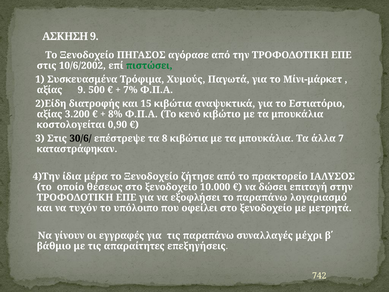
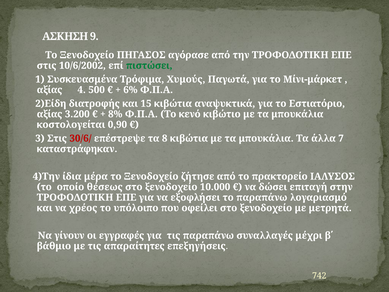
αξίας 9: 9 -> 4 (82, 90)
7%: 7% -> 6% (130, 90)
30/6/ colour: black -> red (80, 138)
τυχόν: τυχόν -> χρέος (83, 208)
